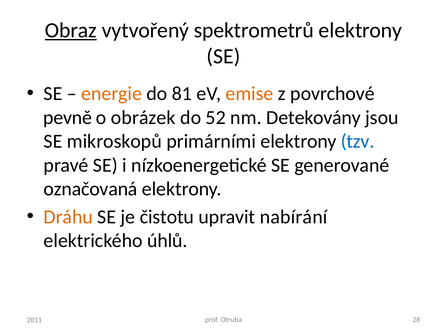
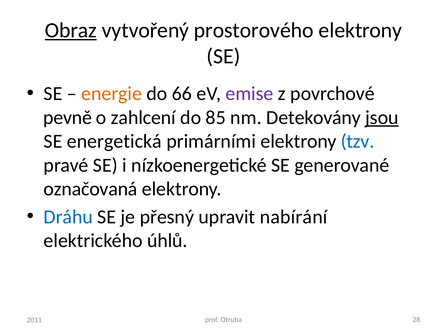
spektrometrů: spektrometrů -> prostorového (254, 30)
81: 81 -> 66 (182, 94)
emise colour: orange -> purple (249, 94)
obrázek: obrázek -> zahlcení (143, 118)
52: 52 -> 85 (216, 118)
jsou underline: none -> present (382, 118)
mikroskopů: mikroskopů -> energetická (114, 141)
Dráhu colour: orange -> blue (68, 217)
čistotu: čistotu -> přesný (167, 217)
